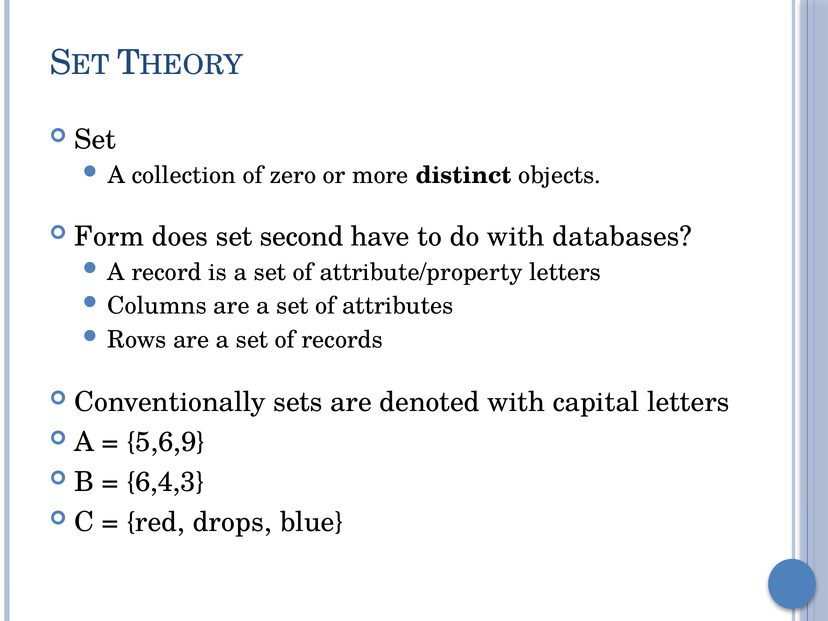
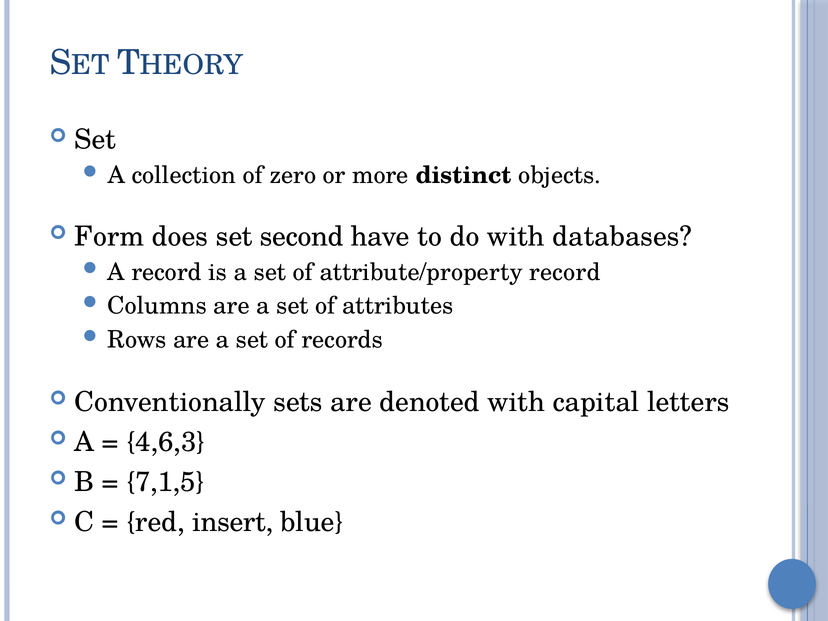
attribute/property letters: letters -> record (565, 272)
5,6,9: 5,6,9 -> 4,6,3 (166, 442)
6,4,3: 6,4,3 -> 7,1,5 (165, 482)
drops: drops -> insert (233, 522)
